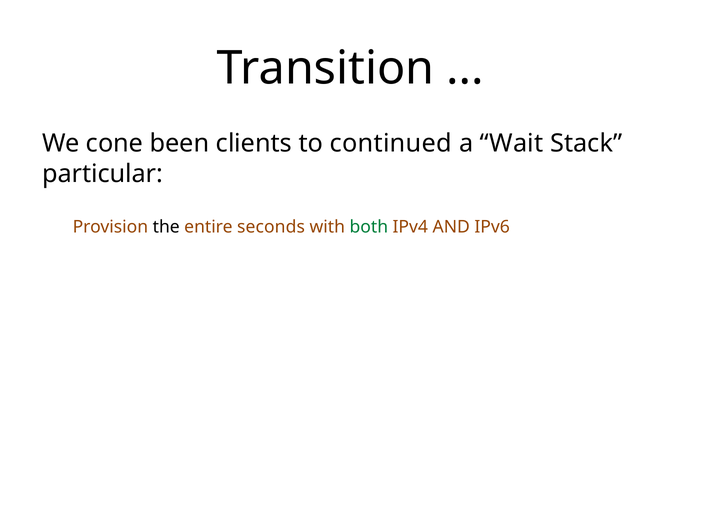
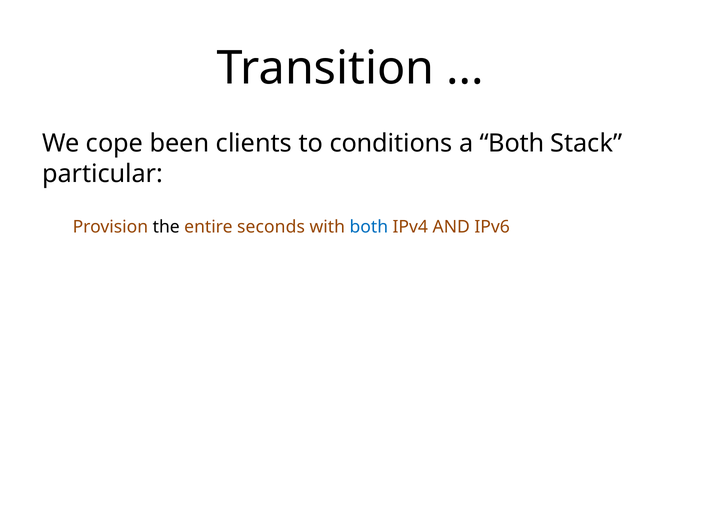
cone: cone -> cope (115, 143)
continued: continued -> conditions (391, 143)
a Wait: Wait -> Both (512, 143)
both colour: green -> blue (369, 227)
